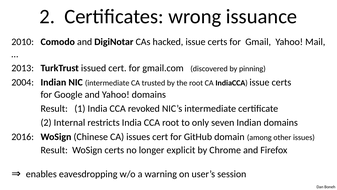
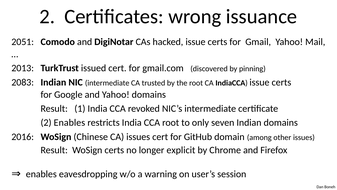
2010: 2010 -> 2051 (23, 42)
2004: 2004 -> 2083 (23, 82)
2 Internal: Internal -> Enables (69, 122)
